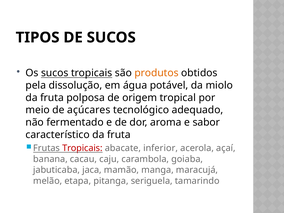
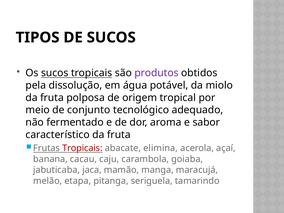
produtos colour: orange -> purple (156, 73)
açúcares: açúcares -> conjunto (89, 110)
inferior: inferior -> elimina (161, 148)
